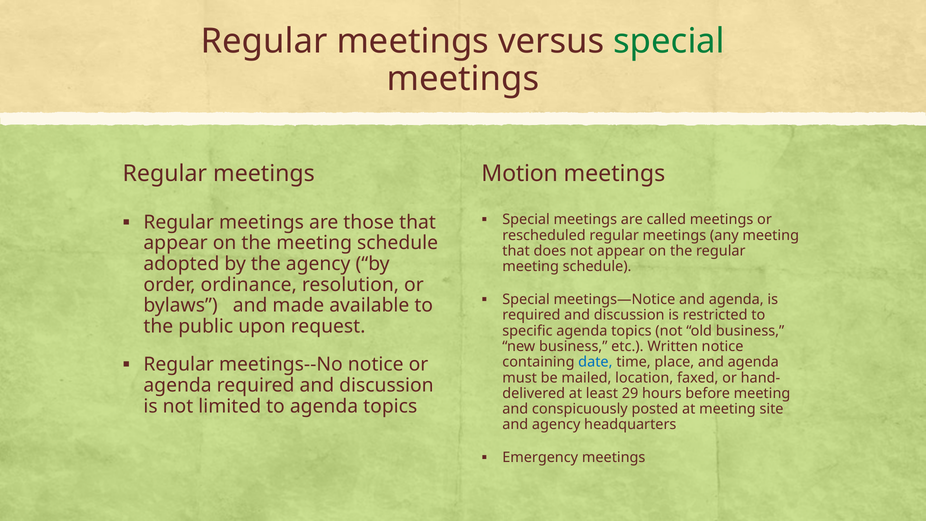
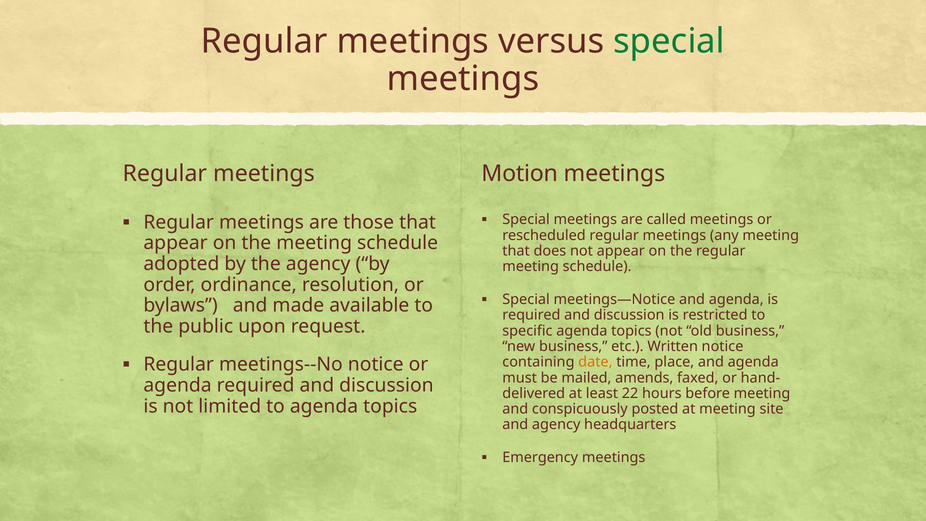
date colour: blue -> orange (595, 362)
location: location -> amends (644, 378)
29: 29 -> 22 (630, 393)
